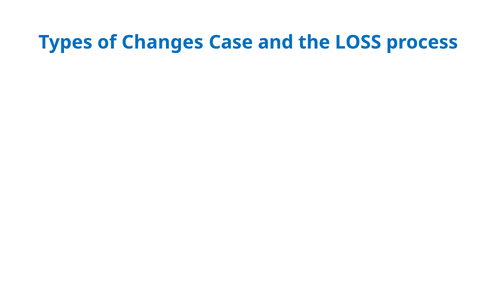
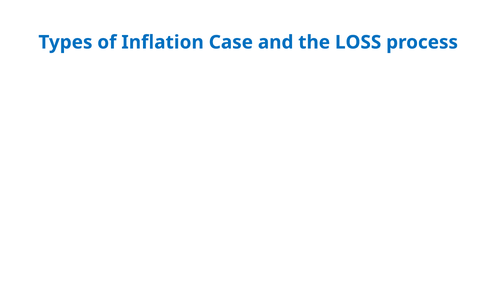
Changes: Changes -> Inflation (163, 42)
